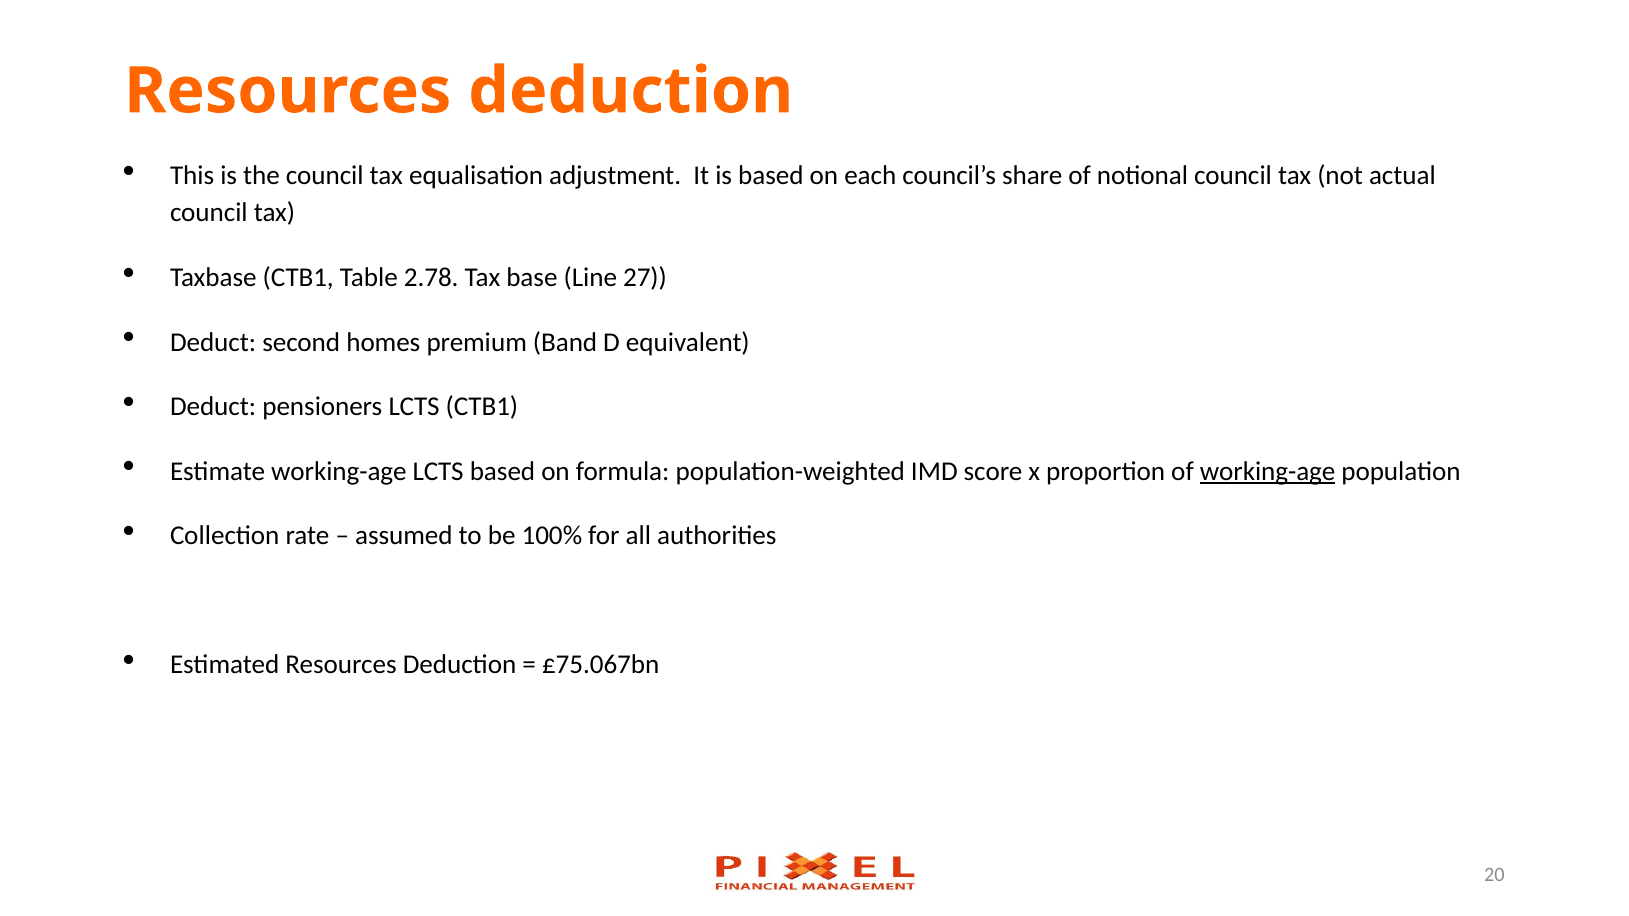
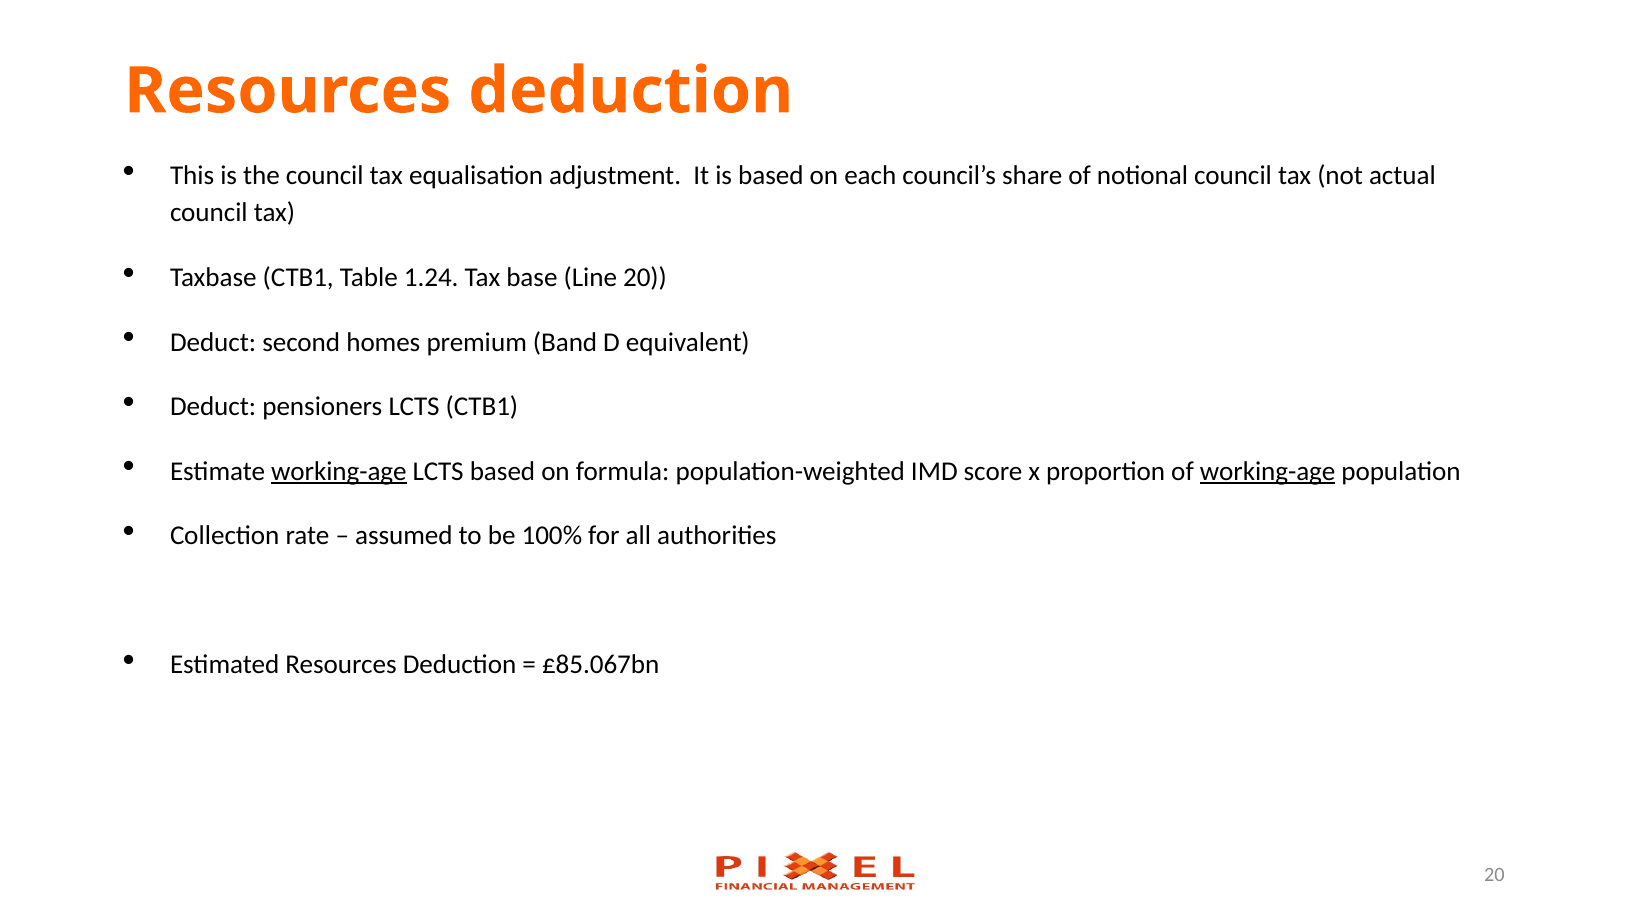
2.78: 2.78 -> 1.24 (431, 278)
Line 27: 27 -> 20 (645, 278)
working-age underline: none -> present (339, 471)
£75.067bn: £75.067bn -> £85.067bn (601, 665)
